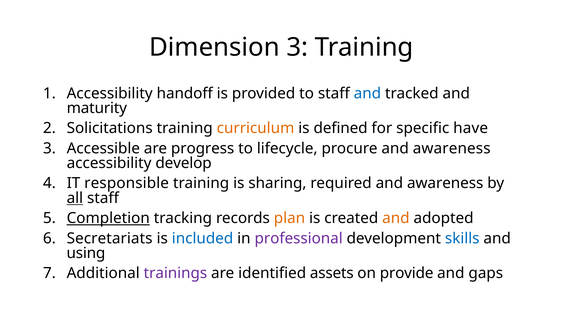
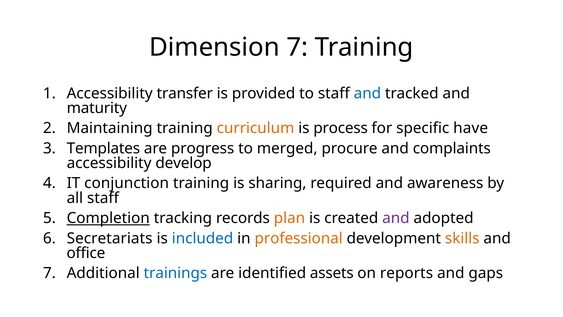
Dimension 3: 3 -> 7 (297, 47)
handoff: handoff -> transfer (185, 93)
Solicitations: Solicitations -> Maintaining (110, 128)
defined: defined -> process (341, 128)
Accessible: Accessible -> Templates (103, 148)
lifecycle: lifecycle -> merged (287, 148)
procure and awareness: awareness -> complaints (452, 148)
responsible: responsible -> conjunction (127, 183)
all underline: present -> none (75, 198)
and colour: orange -> purple (396, 218)
professional colour: purple -> orange (299, 238)
skills colour: blue -> orange (462, 238)
using: using -> office (86, 253)
trainings colour: purple -> blue (175, 273)
provide: provide -> reports (406, 273)
